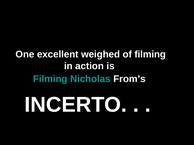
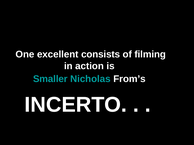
weighed: weighed -> consists (101, 55)
Filming: Filming -> Smaller (50, 79)
